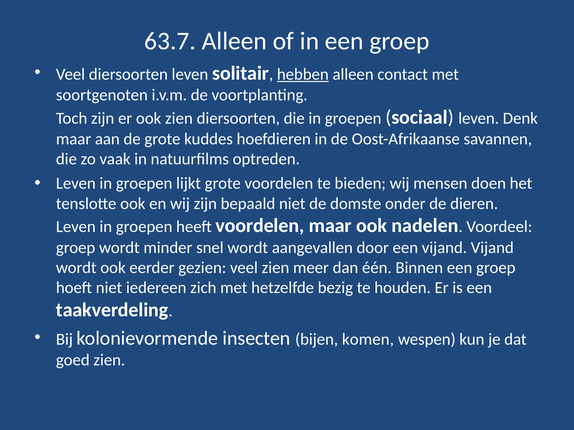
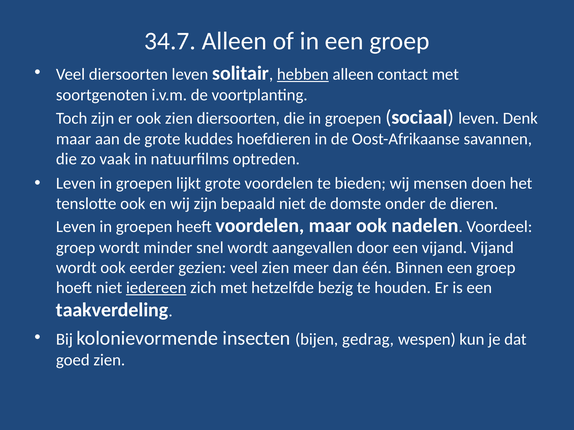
63.7: 63.7 -> 34.7 (170, 41)
iedereen underline: none -> present (156, 288)
komen: komen -> gedrag (368, 340)
